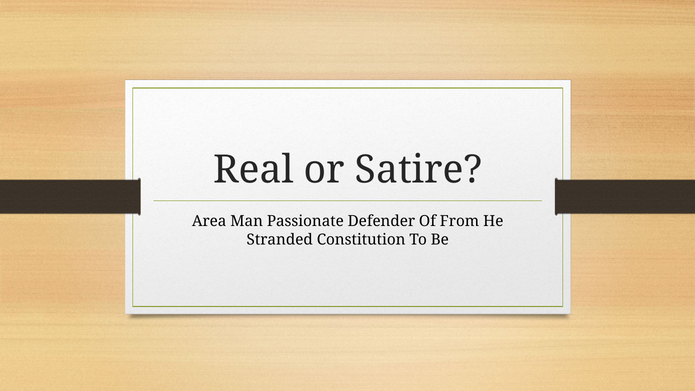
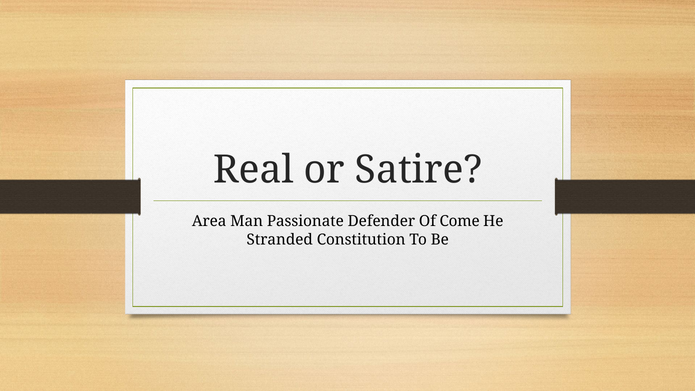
From: From -> Come (460, 221)
